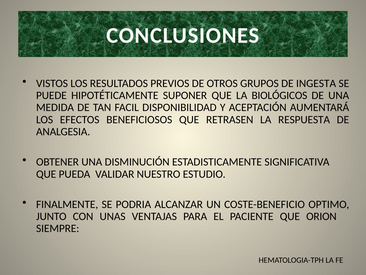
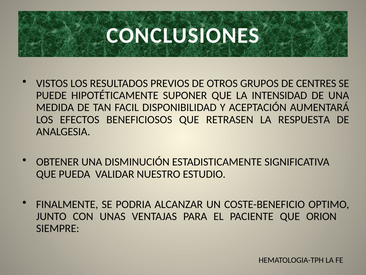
INGESTA: INGESTA -> CENTRES (316, 83)
BIOLÓGICOS: BIOLÓGICOS -> INTENSIDAD (279, 95)
